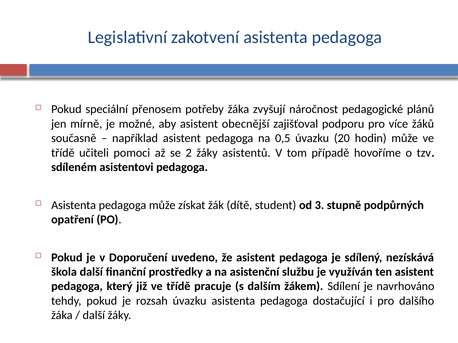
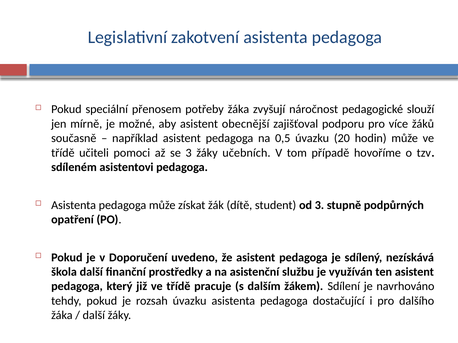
plánů: plánů -> slouží (421, 109)
se 2: 2 -> 3 (189, 153)
asistentů: asistentů -> učebních (246, 153)
